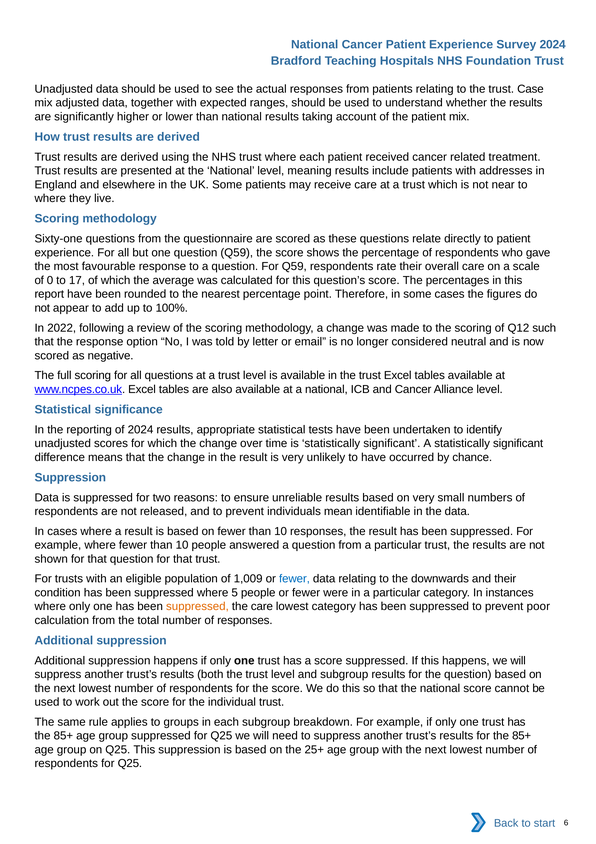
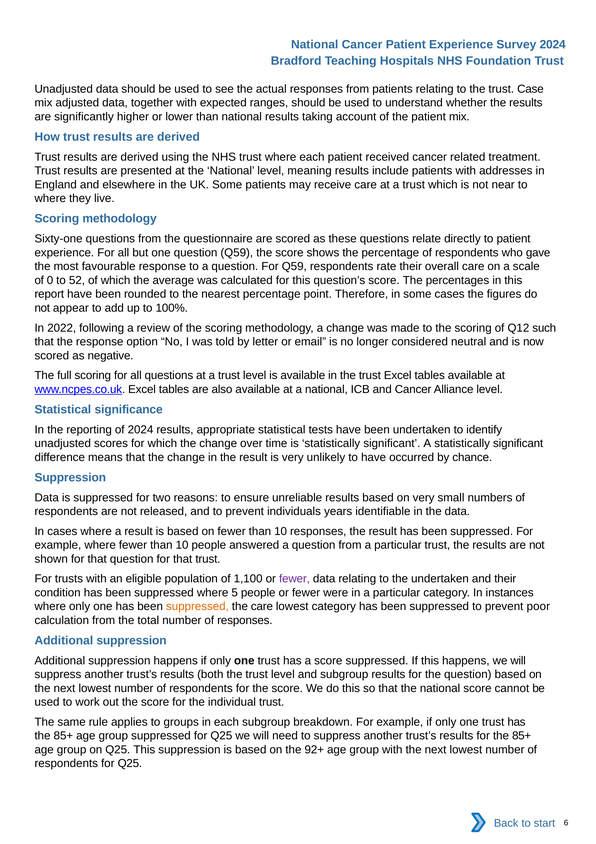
17: 17 -> 52 (77, 280)
mean: mean -> years (338, 511)
1,009: 1,009 -> 1,100 (248, 578)
fewer colour: blue -> purple (294, 578)
the downwards: downwards -> undertaken (440, 578)
25+: 25+ -> 92+ (314, 749)
